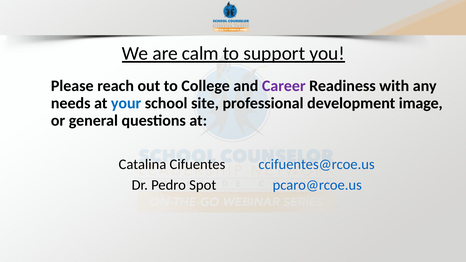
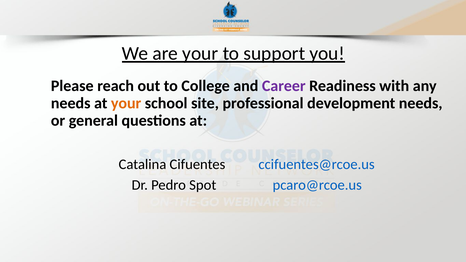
are calm: calm -> your (200, 54)
your colour: blue -> orange (126, 103)
development image: image -> needs (421, 103)
